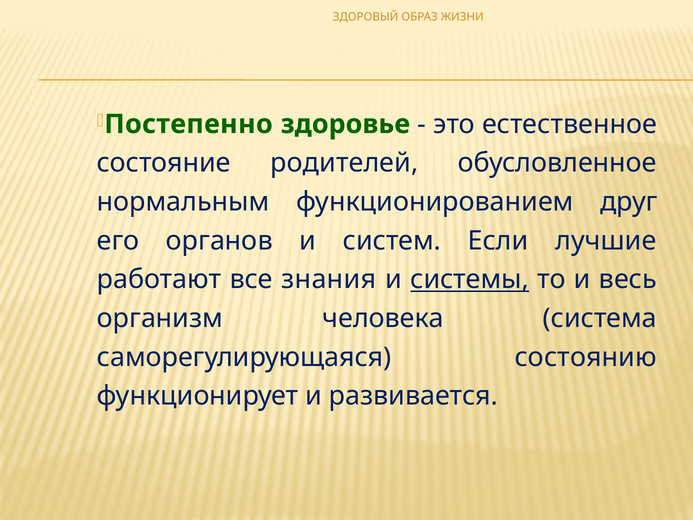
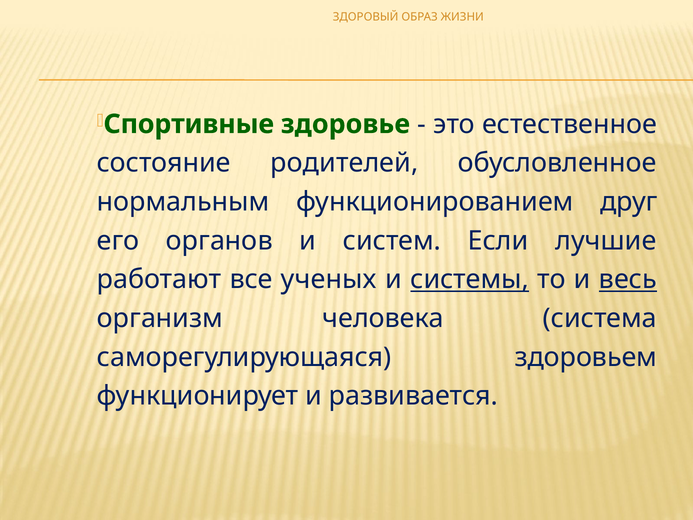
Постепенно: Постепенно -> Спортивные (189, 124)
знания: знания -> ученых (329, 279)
весь underline: none -> present (628, 279)
состоянию: состоянию -> здоровьем (586, 357)
